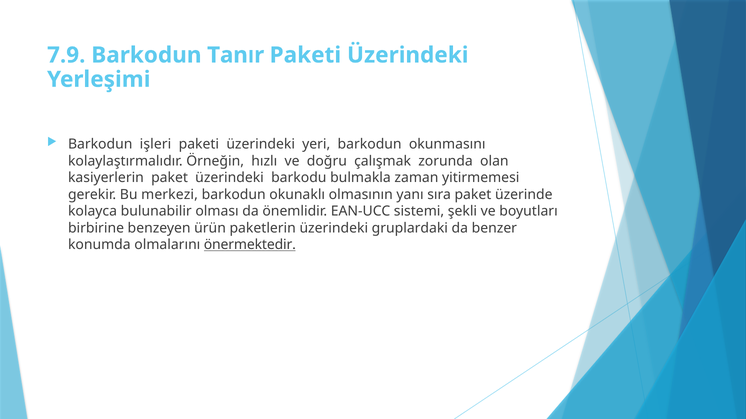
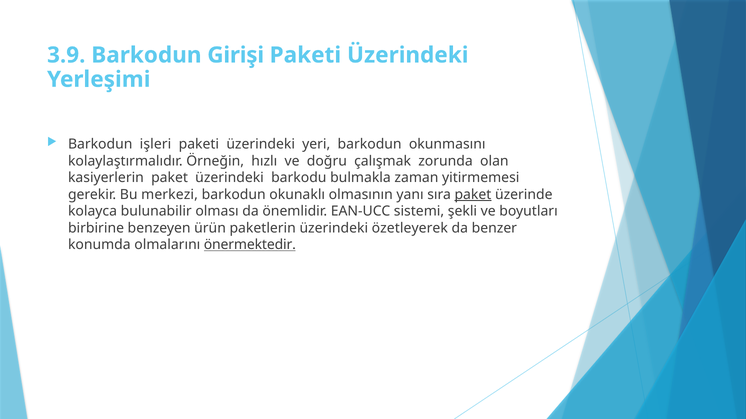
7.9: 7.9 -> 3.9 (66, 55)
Tanır: Tanır -> Girişi (236, 55)
paket underline: none -> present (473, 195)
gruplardaki: gruplardaki -> özetleyerek (410, 228)
